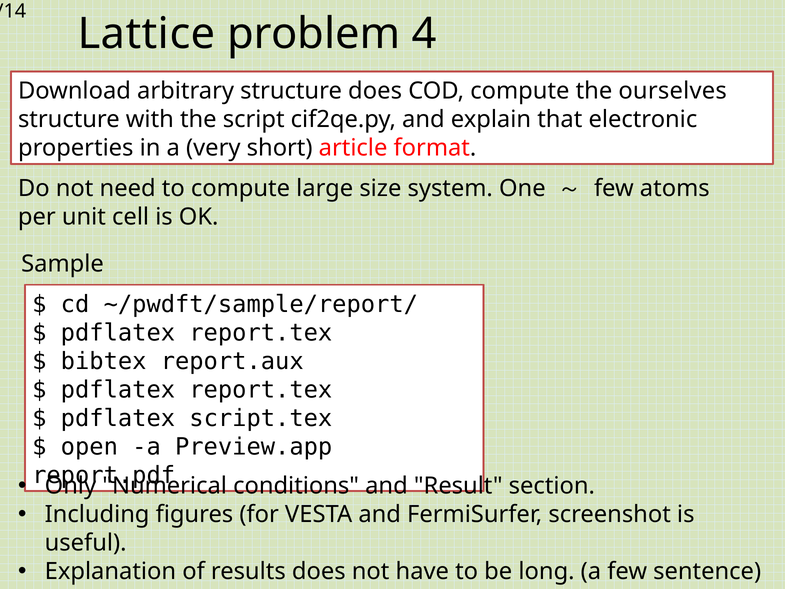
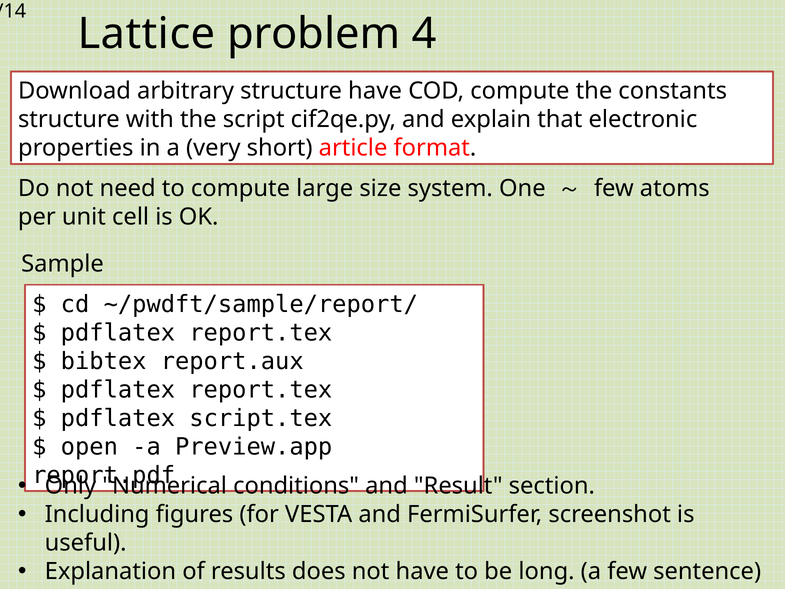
structure does: does -> have (375, 91)
ourselves: ourselves -> constants (673, 91)
